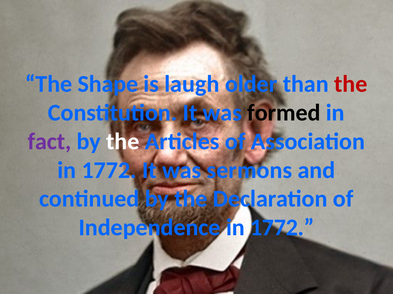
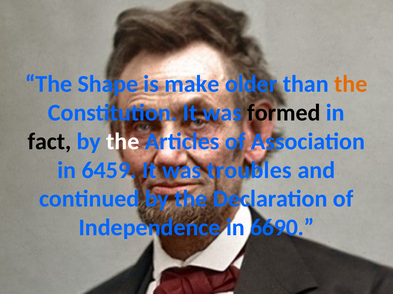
laugh: laugh -> make (192, 84)
the colour: red -> orange (351, 84)
fact colour: purple -> black (49, 142)
1772: 1772 -> 6459 (109, 171)
sermons: sermons -> troubles (249, 171)
Independence in 1772: 1772 -> 6690 (282, 228)
